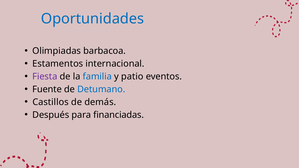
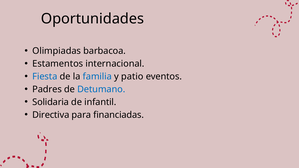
Oportunidades colour: blue -> black (92, 19)
Fiesta colour: purple -> blue (45, 77)
Fuente: Fuente -> Padres (47, 89)
Castillos: Castillos -> Solidaria (51, 102)
demás: demás -> infantil (100, 102)
Después: Después -> Directiva (51, 115)
